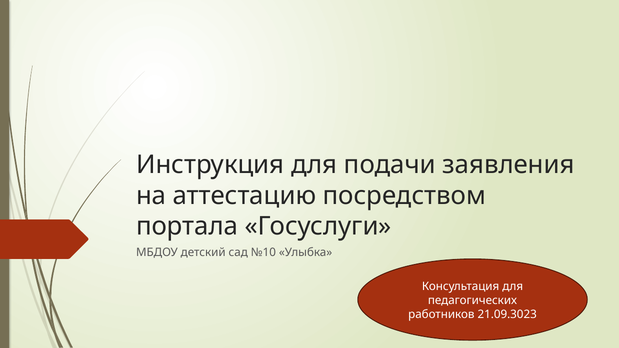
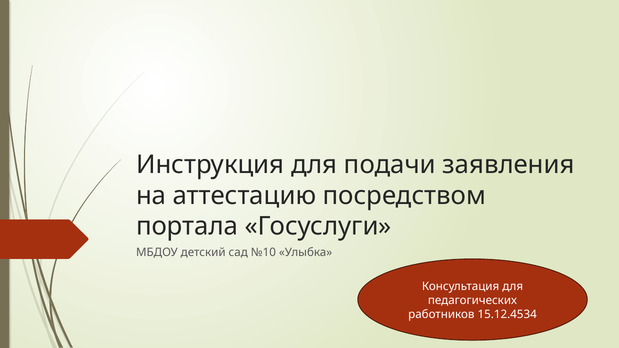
21.09.3023: 21.09.3023 -> 15.12.4534 (507, 314)
